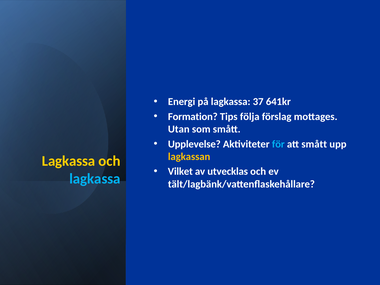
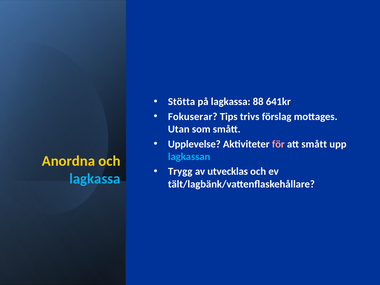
Energi: Energi -> Stötta (182, 102)
37: 37 -> 88 (258, 102)
Formation: Formation -> Fokuserar (193, 117)
följa: följa -> trivs (250, 117)
för colour: light blue -> pink (278, 144)
lagkassan colour: yellow -> light blue (189, 157)
Lagkassa: Lagkassa -> Anordna (68, 161)
Vilket: Vilket -> Trygg (180, 172)
